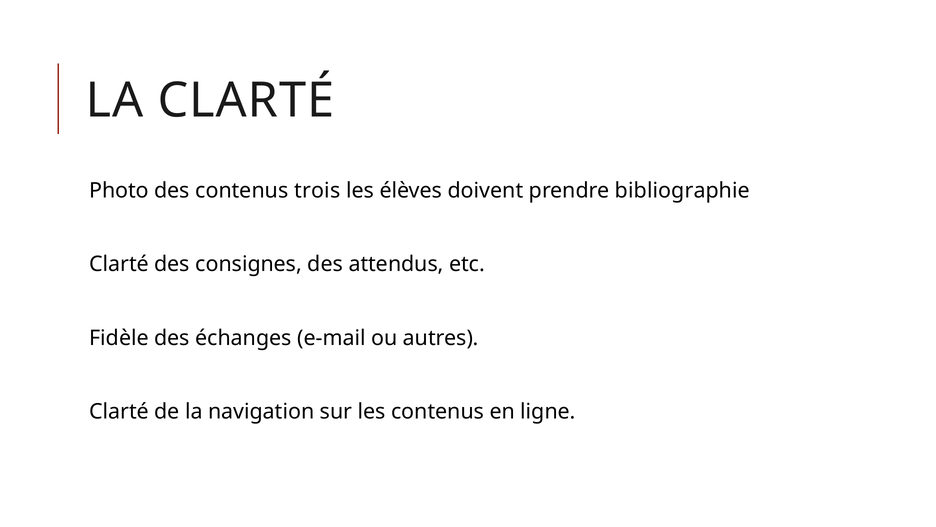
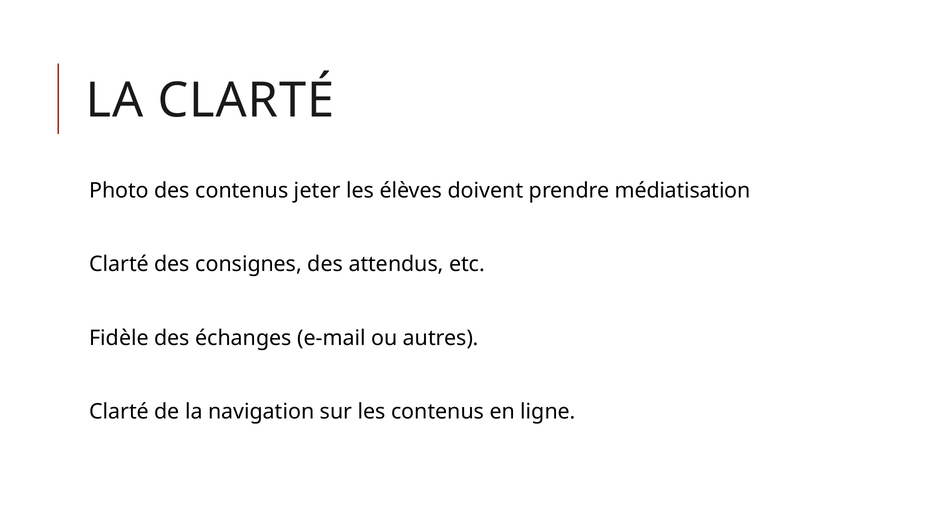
trois: trois -> jeter (317, 190)
bibliographie: bibliographie -> médiatisation (683, 190)
